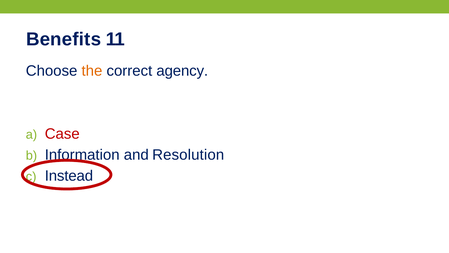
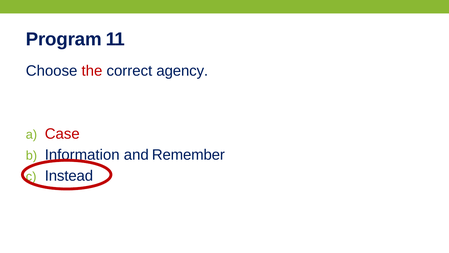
Benefits: Benefits -> Program (64, 39)
the colour: orange -> red (92, 71)
Resolution: Resolution -> Remember (188, 154)
